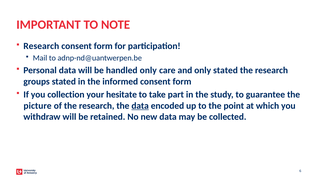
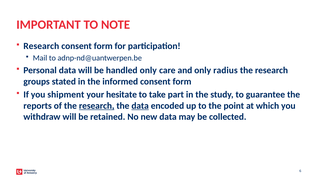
only stated: stated -> radius (225, 70)
collection: collection -> shipment (66, 95)
picture: picture -> reports (38, 106)
research underline: none -> present (97, 106)
